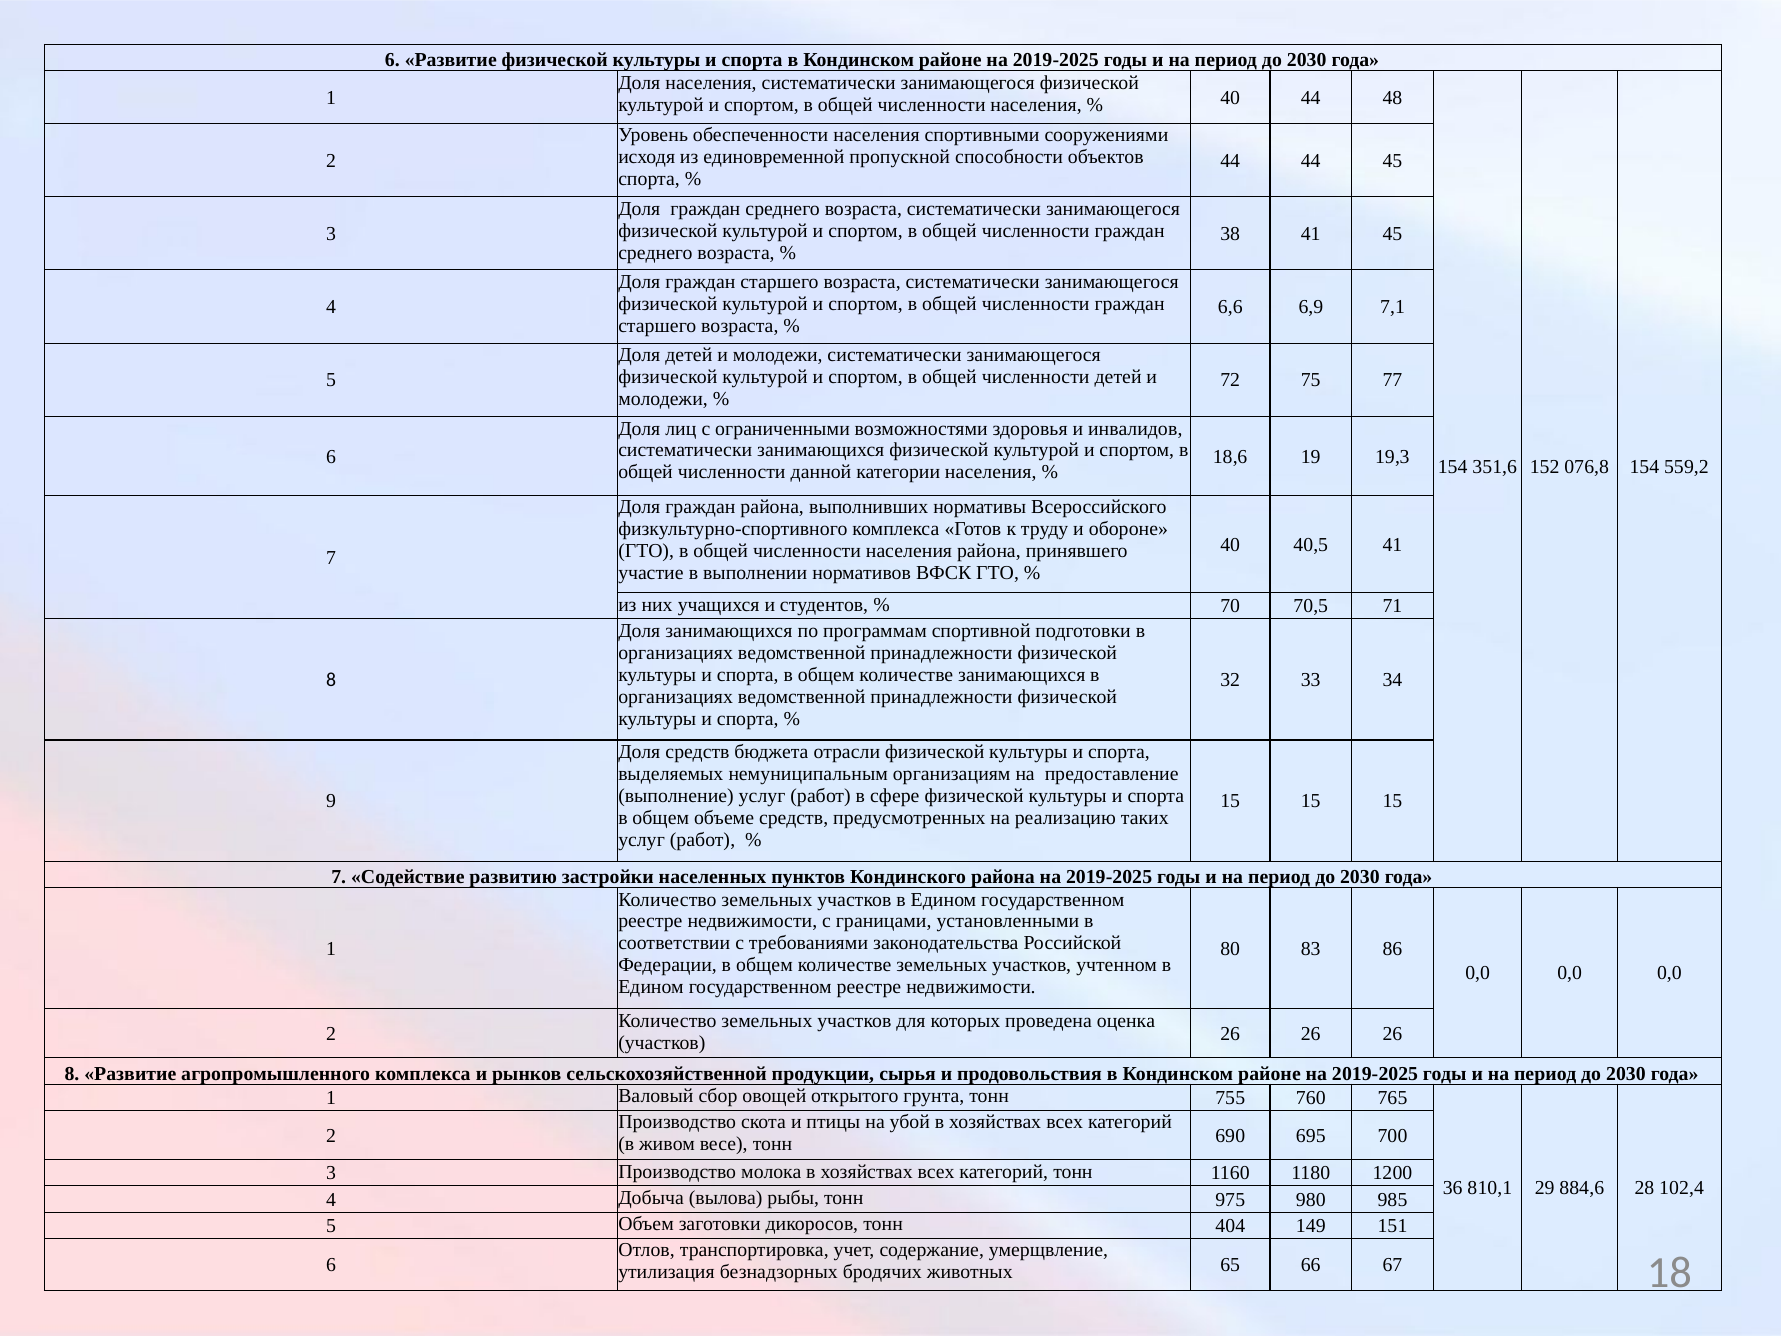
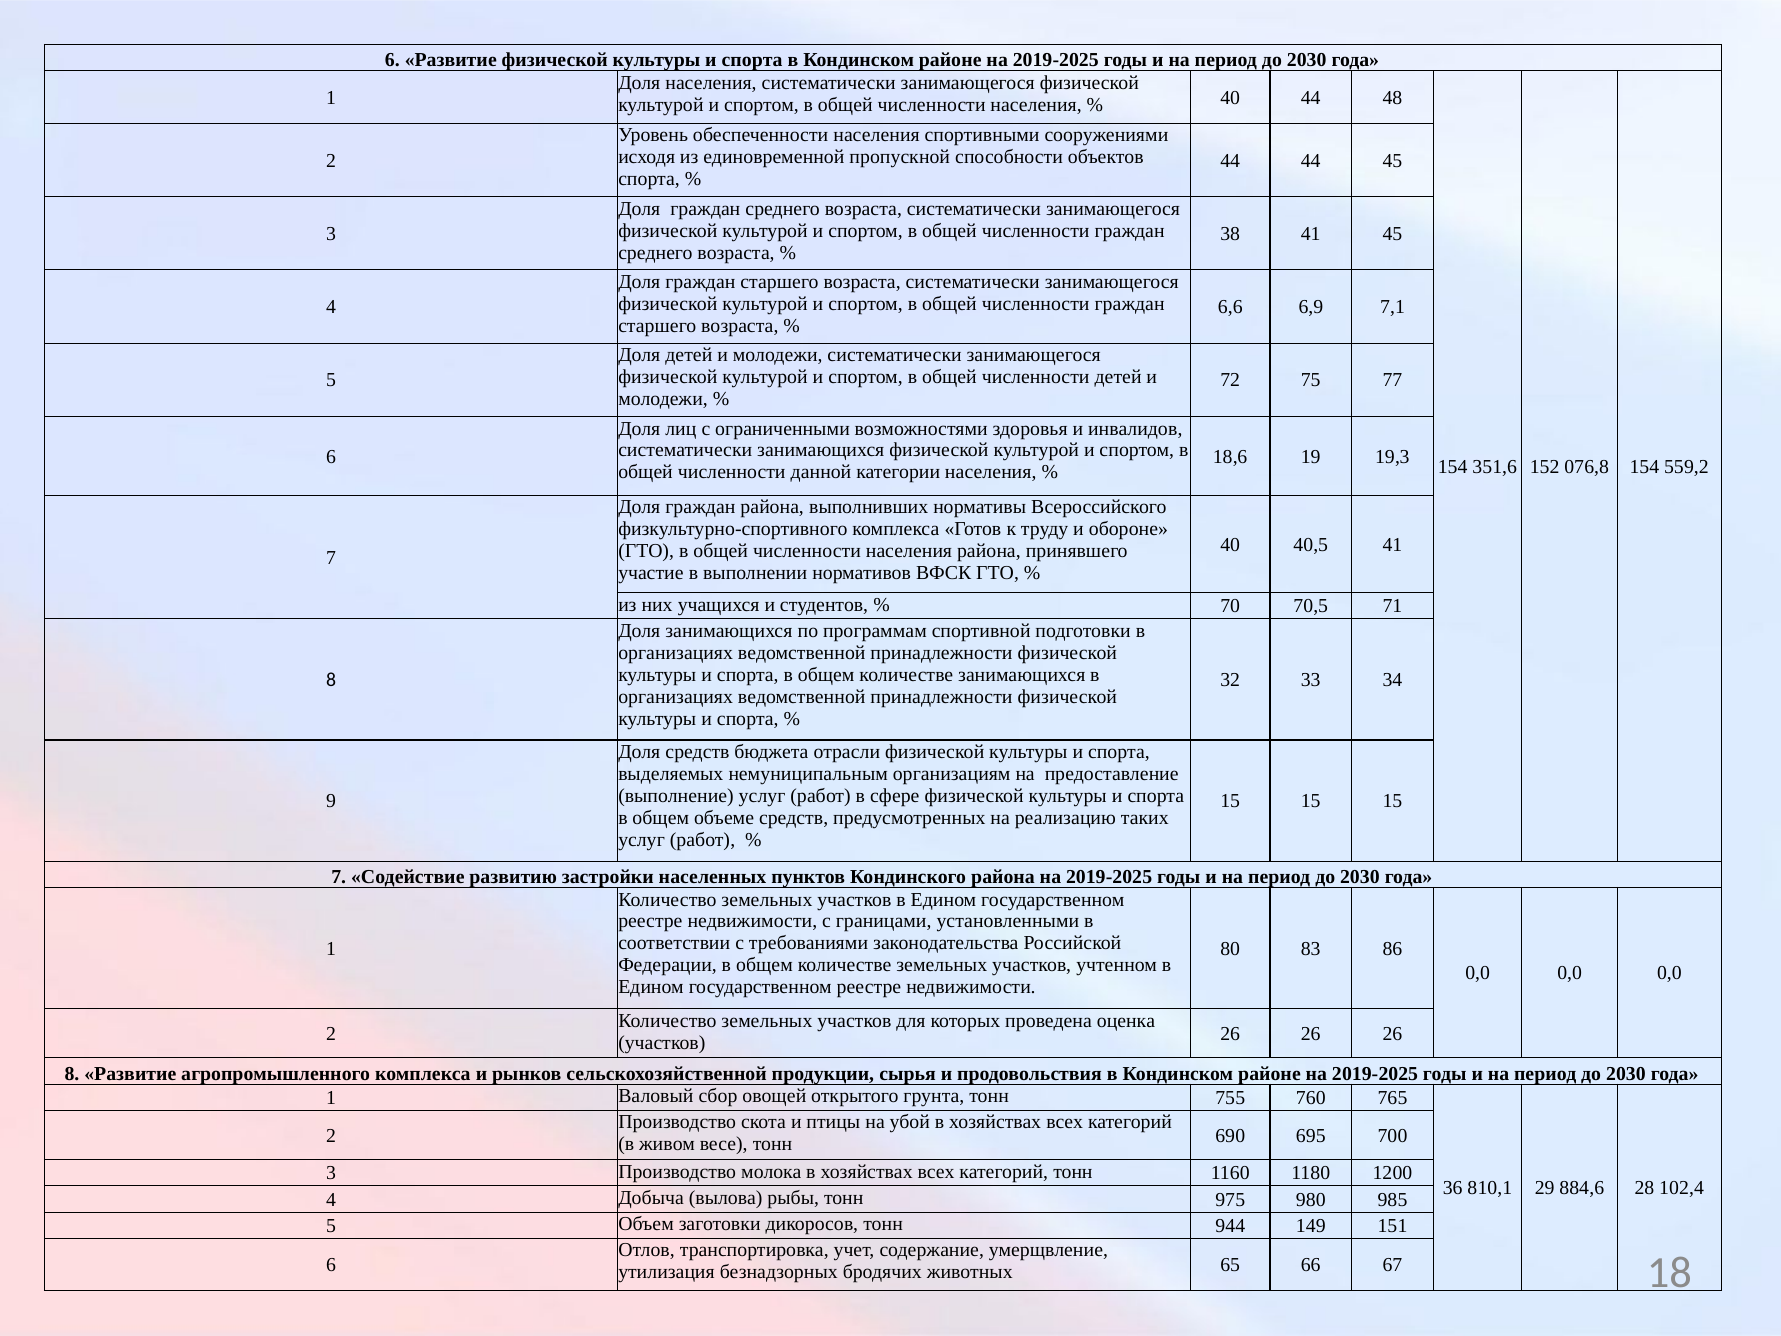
404: 404 -> 944 (1230, 1226)
